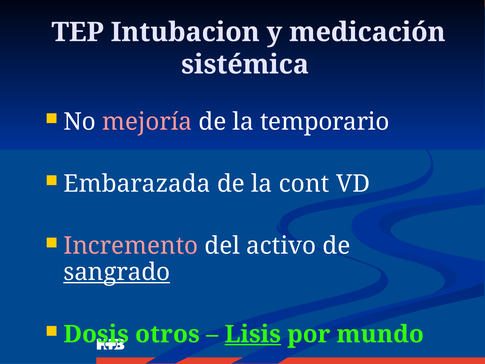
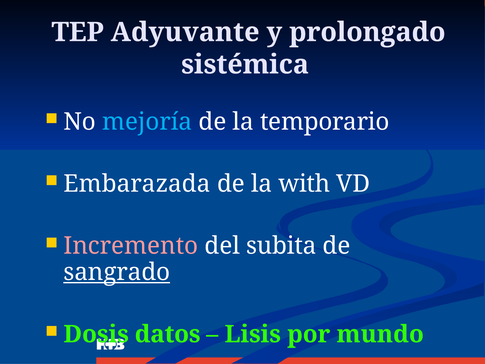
Intubacion: Intubacion -> Adyuvante (185, 32)
medicación: medicación -> prolongado (367, 32)
mejoría colour: pink -> light blue (147, 122)
cont: cont -> with (304, 184)
activo: activo -> subita (281, 246)
otros: otros -> datos (168, 334)
Lisis underline: present -> none (253, 334)
